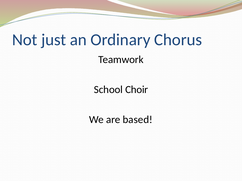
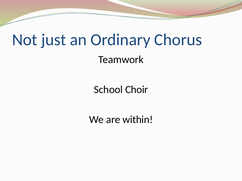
based: based -> within (138, 120)
